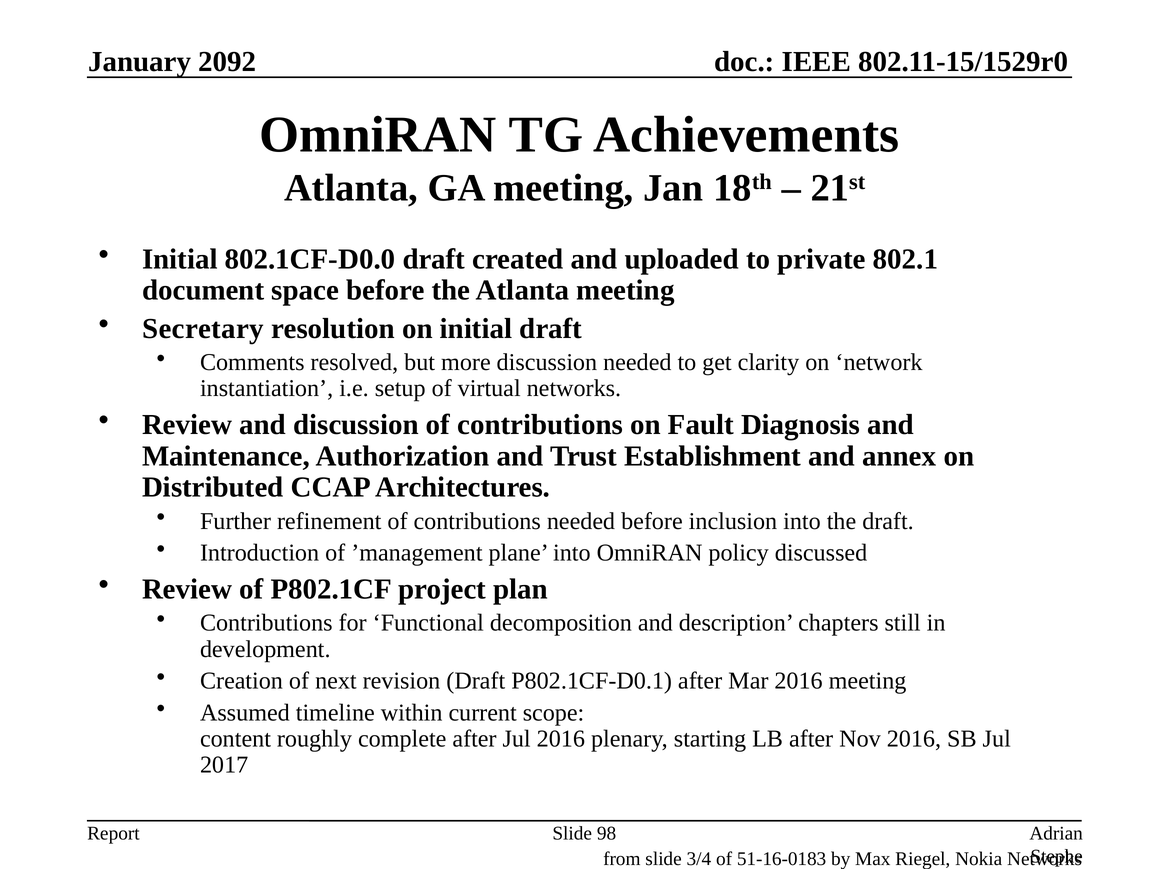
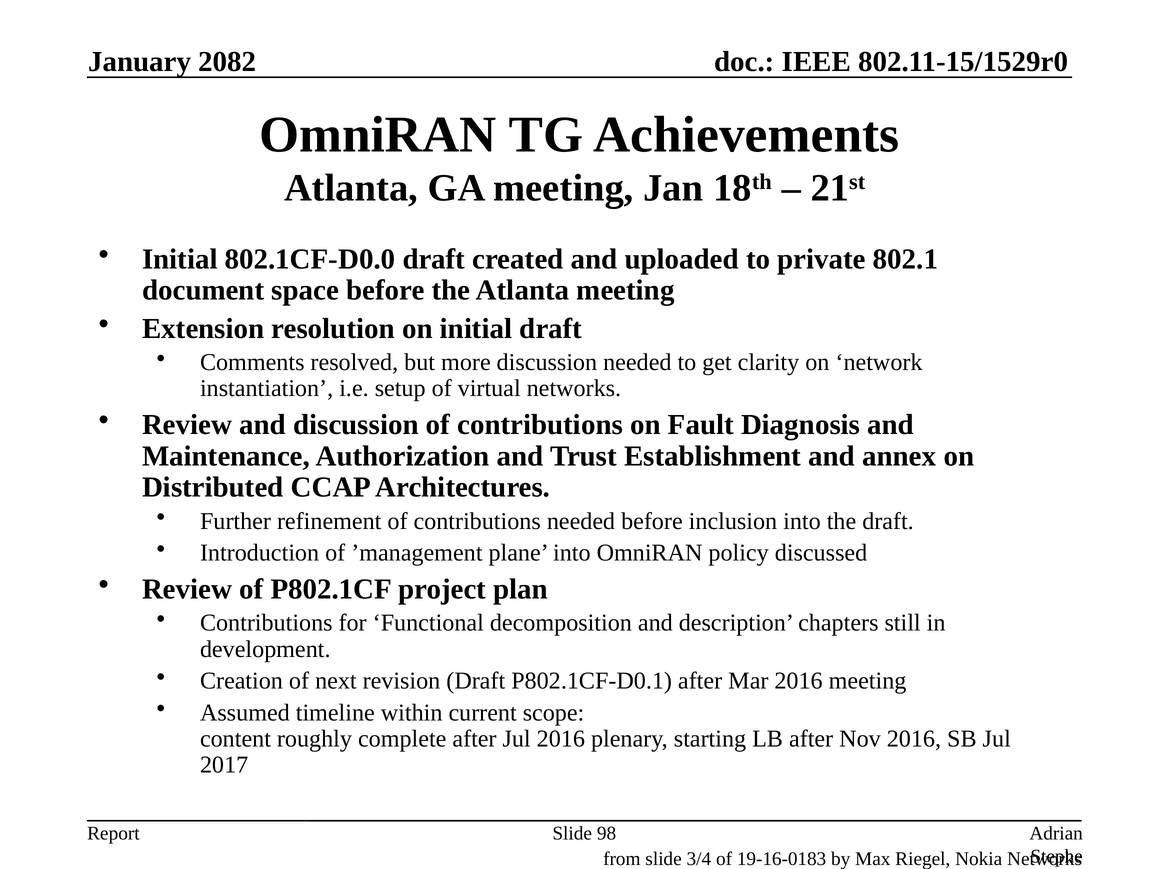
2092: 2092 -> 2082 (227, 62)
Secretary: Secretary -> Extension (203, 329)
51-16-0183: 51-16-0183 -> 19-16-0183 (782, 859)
